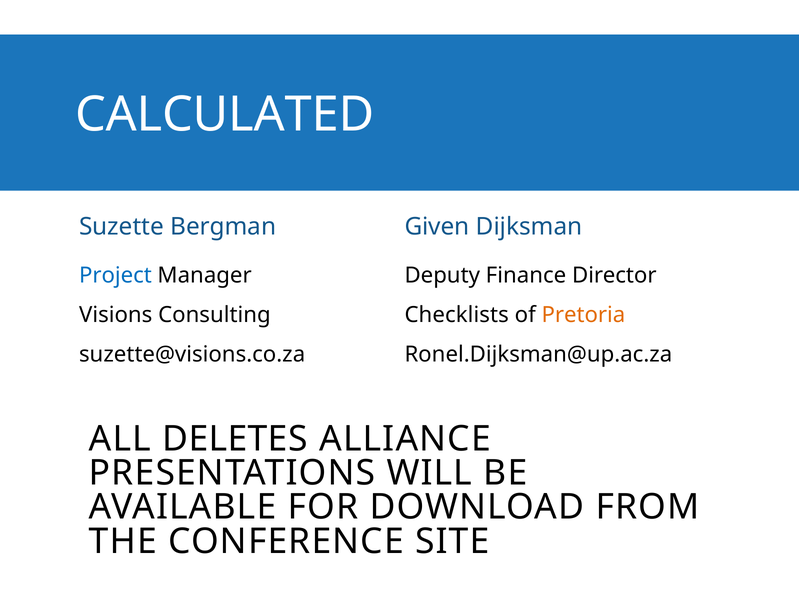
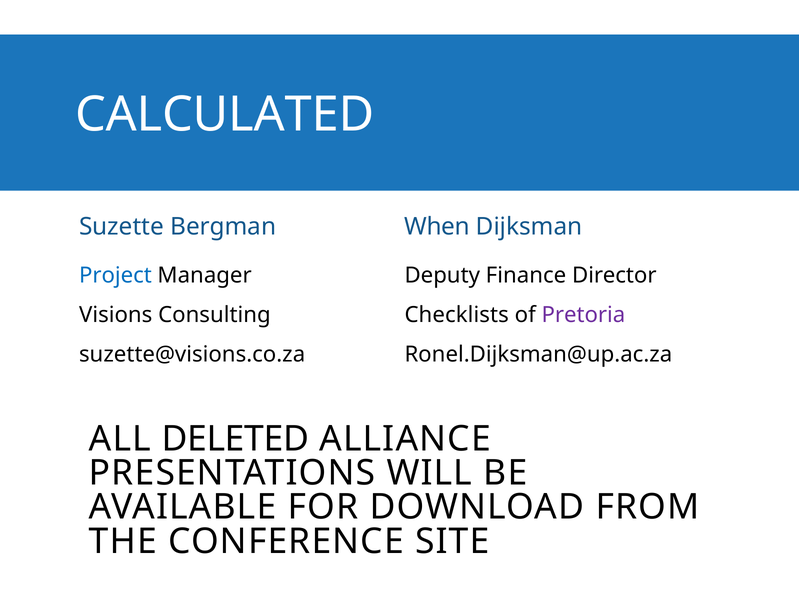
Given: Given -> When (437, 226)
Pretoria colour: orange -> purple (583, 315)
DELETES: DELETES -> DELETED (235, 438)
